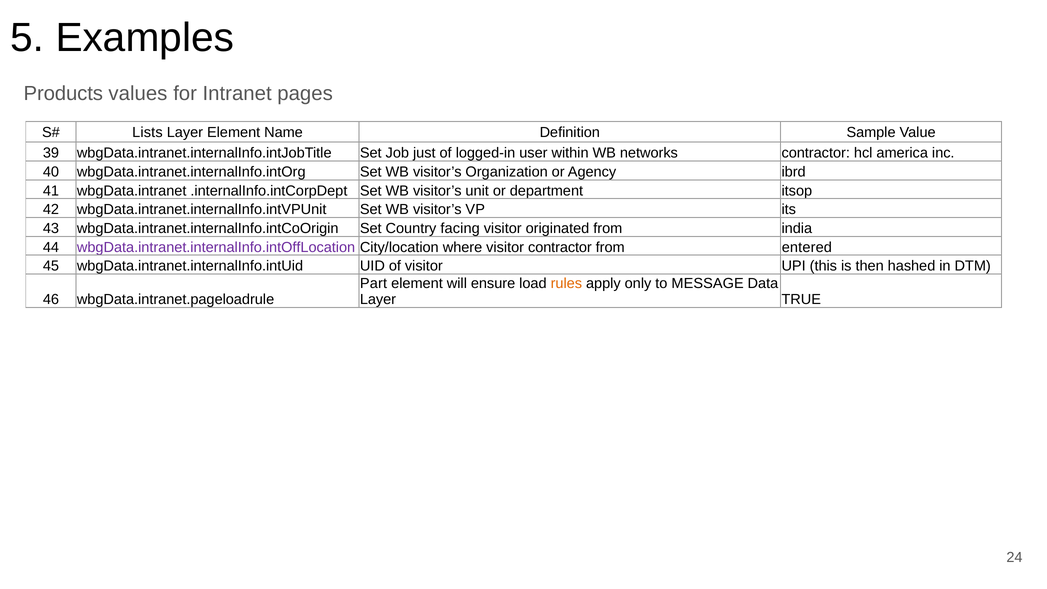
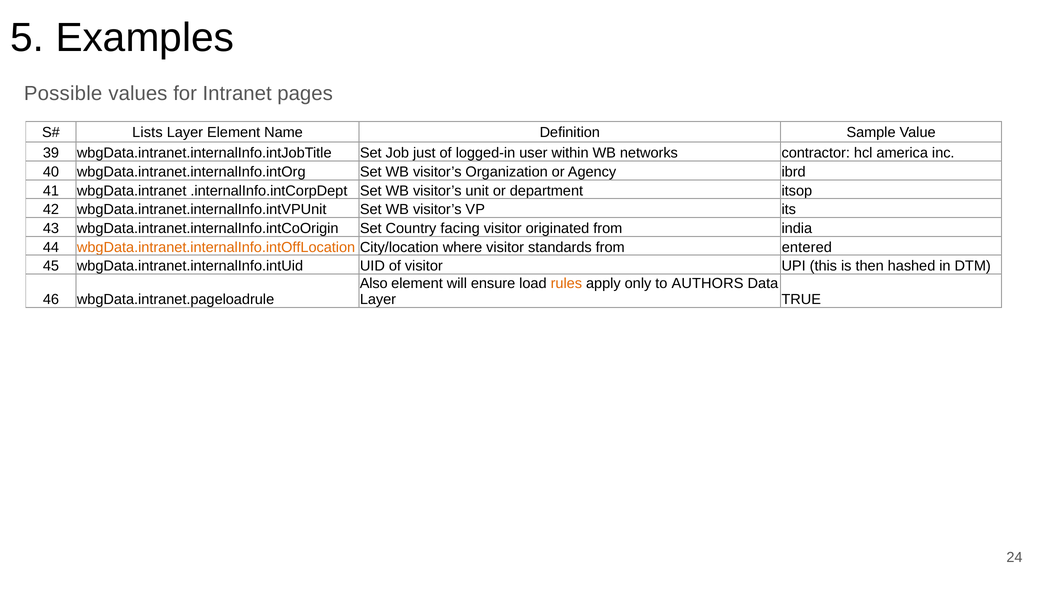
Products: Products -> Possible (63, 93)
wbgData.intranet.internalInfo.intOffLocation colour: purple -> orange (216, 247)
visitor contractor: contractor -> standards (560, 247)
Part: Part -> Also (374, 283)
MESSAGE: MESSAGE -> AUTHORS (708, 283)
